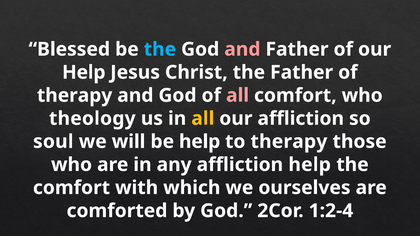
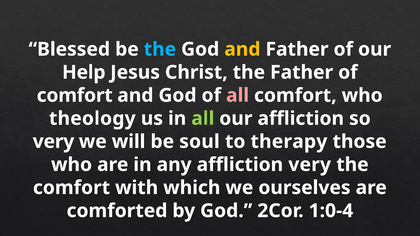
and colour: pink -> yellow (242, 49)
therapy: therapy -> comfort (75, 96)
all colour: yellow -> light green (203, 119)
soul: soul -> very (53, 142)
be help: help -> soul (199, 142)
affliction help: help -> very (310, 165)
1:2-4: 1:2-4 -> 1:0-4 (331, 211)
